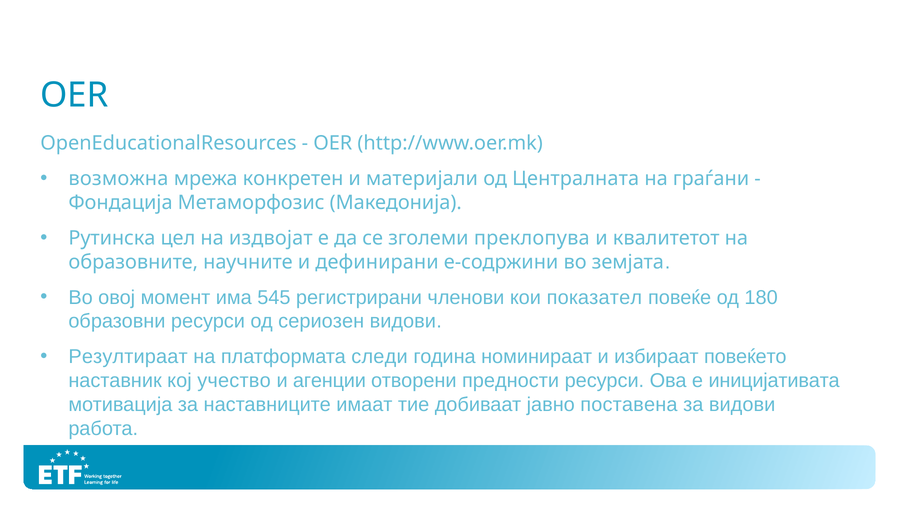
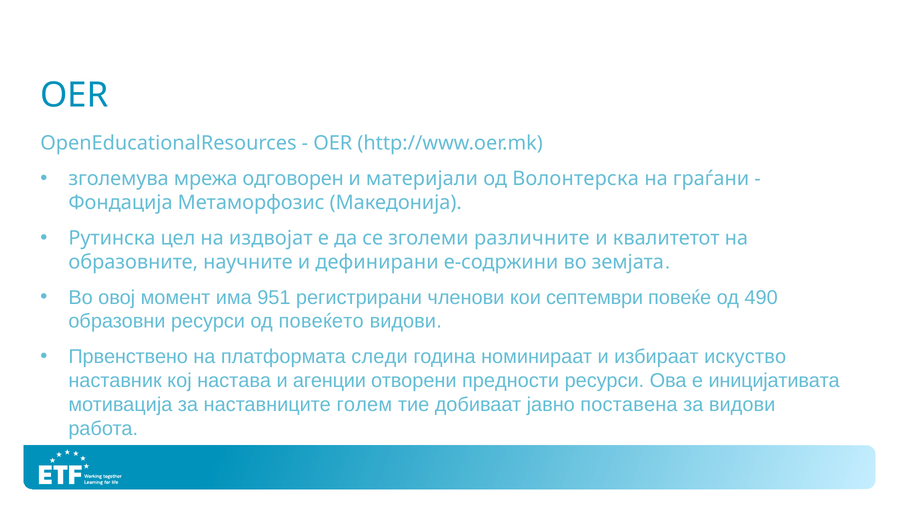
возможна: возможна -> зголемува (119, 179)
конкретен: конкретен -> одговорен (293, 179)
Централната: Централната -> Волонтерска (576, 179)
преклопува: преклопува -> различните (532, 238)
545: 545 -> 951 (274, 297)
показател: показател -> септември (595, 297)
180: 180 -> 490 (761, 297)
сериозен: сериозен -> повеќето (321, 321)
Резултираат: Резултираат -> Првенствено (128, 357)
повеќето: повеќето -> искуство (745, 357)
учество: учество -> настава (234, 381)
имаат: имаат -> голем (364, 404)
